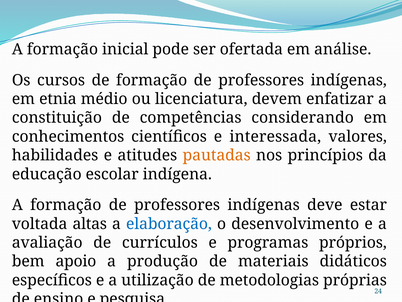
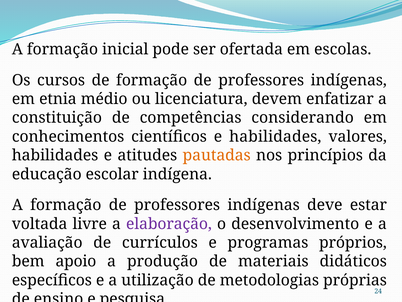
análise: análise -> escolas (343, 49)
e interessada: interessada -> habilidades (275, 136)
altas: altas -> livre (90, 224)
elaboração colour: blue -> purple (169, 224)
